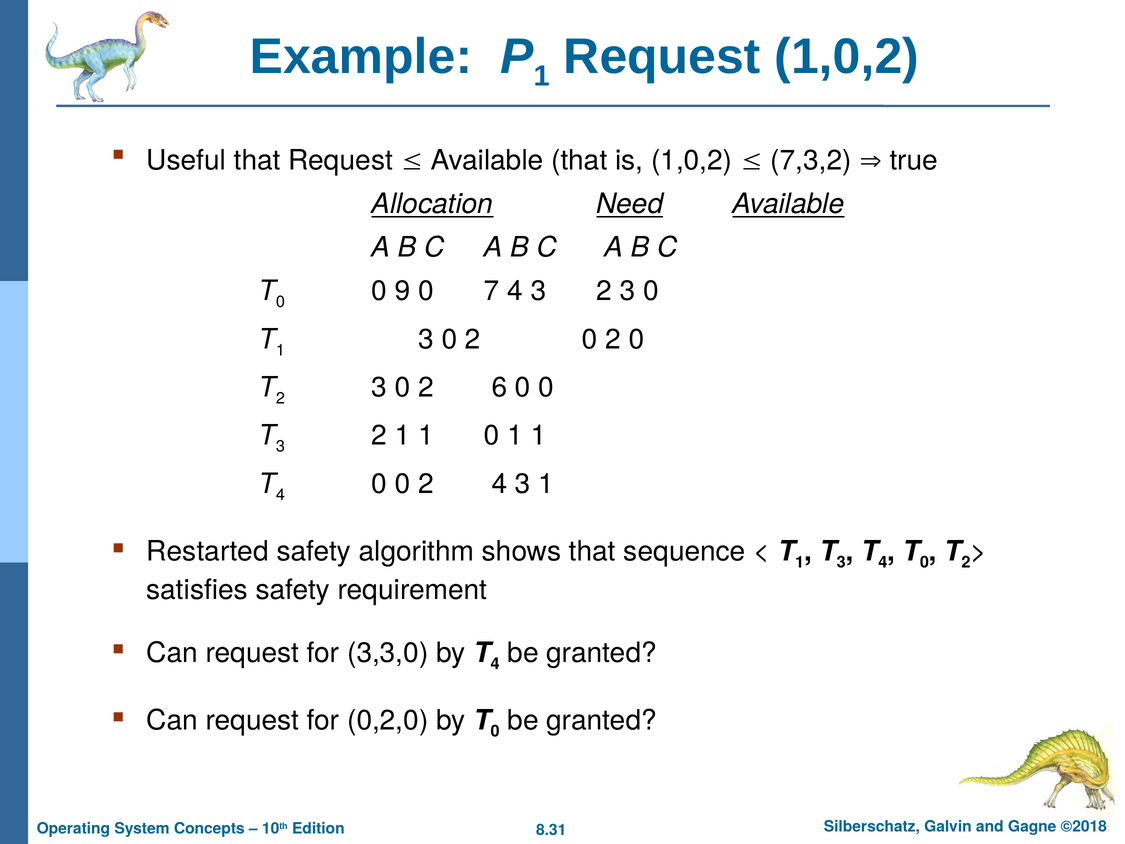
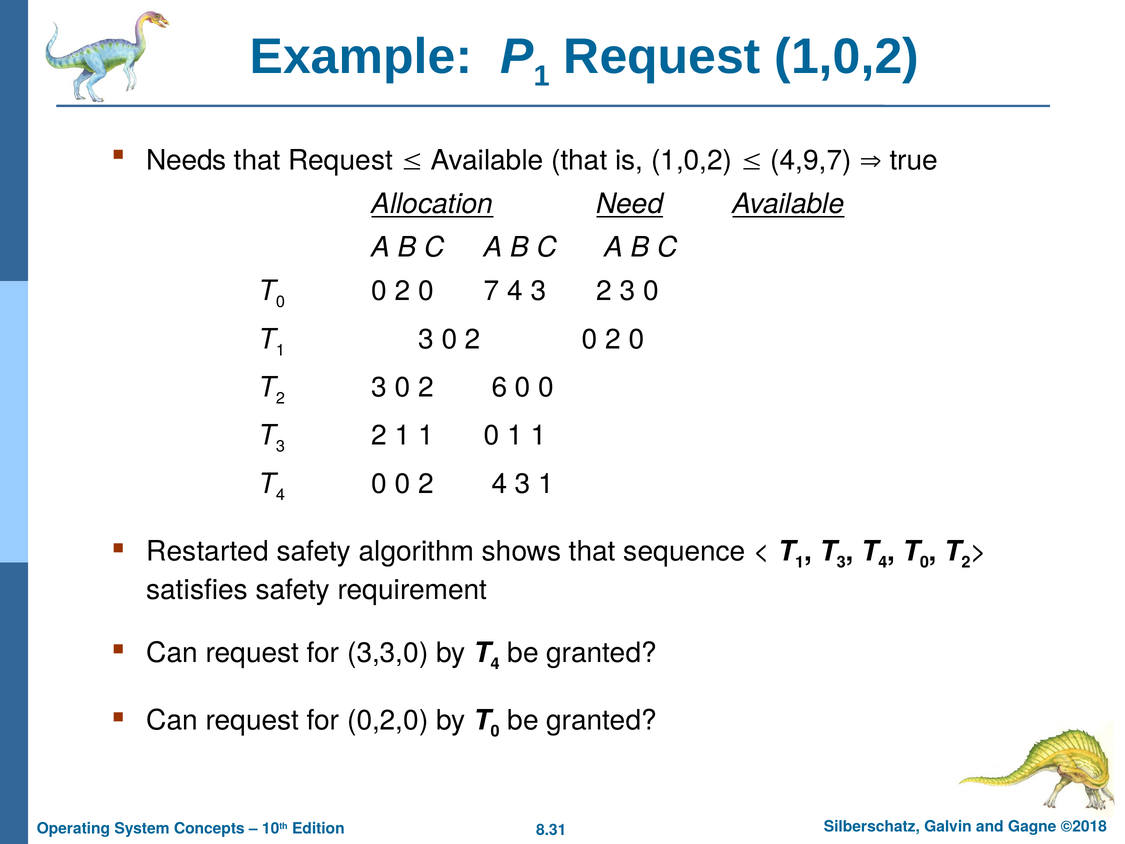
Useful: Useful -> Needs (186, 160)
7,3,2: 7,3,2 -> 4,9,7 (811, 160)
9: 9 -> 2 (403, 291)
